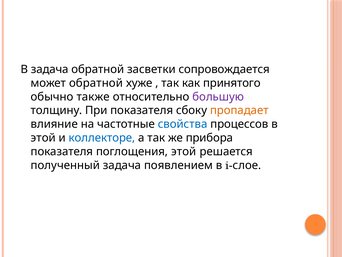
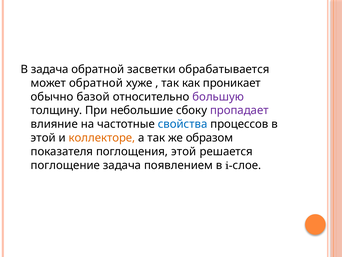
сопровождается: сопровождается -> обрабатывается (224, 69)
принятого: принятого -> проникает (232, 83)
также: также -> базой (93, 97)
При показателя: показателя -> небольшие (142, 110)
пропадает colour: orange -> purple (239, 110)
коллекторе colour: blue -> orange (102, 138)
прибора: прибора -> образом (209, 138)
полученный: полученный -> поглощение (65, 165)
